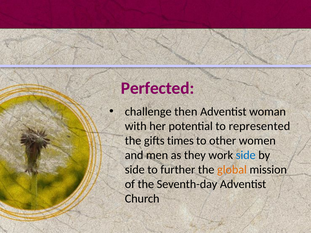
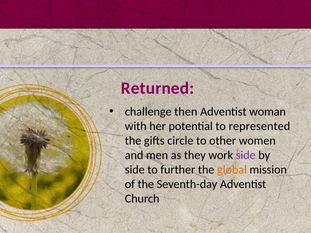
Perfected: Perfected -> Returned (157, 88)
times: times -> circle (180, 141)
side colour: blue -> purple (246, 155)
